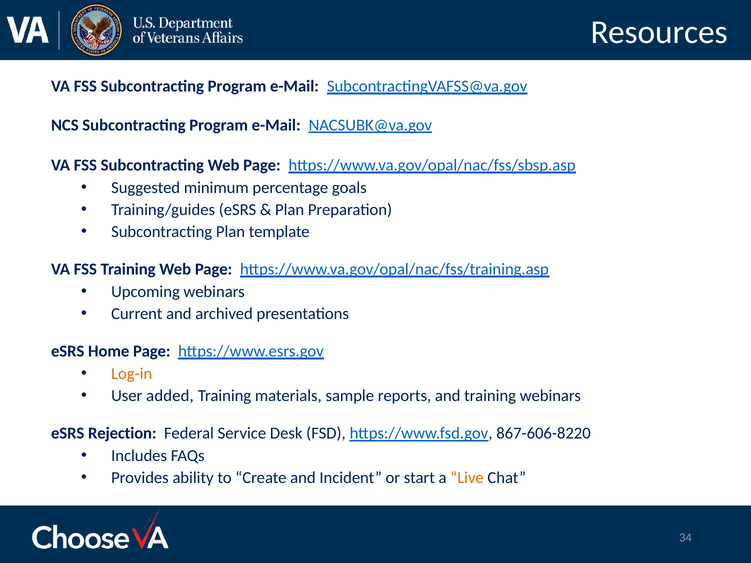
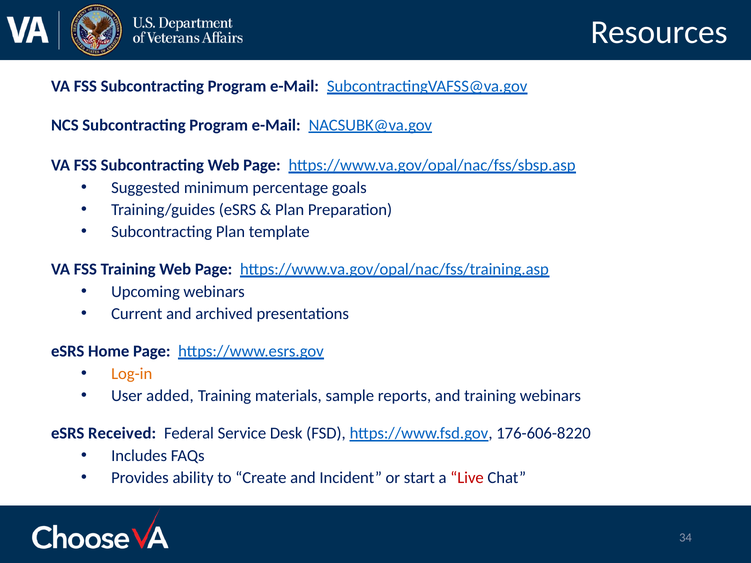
Rejection: Rejection -> Received (122, 434)
867-606-8220: 867-606-8220 -> 176-606-8220 (544, 434)
Live colour: orange -> red (467, 478)
